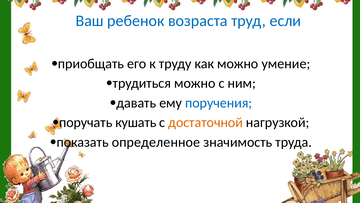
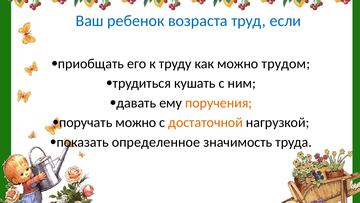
умение: умение -> трудом (286, 63)
трудиться можно: можно -> кушать (195, 83)
поручения colour: blue -> orange (219, 103)
поручать кушать: кушать -> можно (136, 122)
